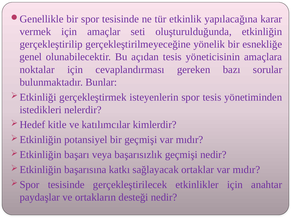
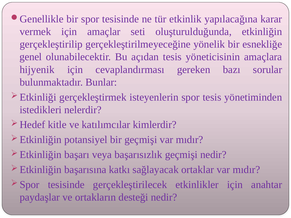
noktalar: noktalar -> hijyenik (37, 70)
